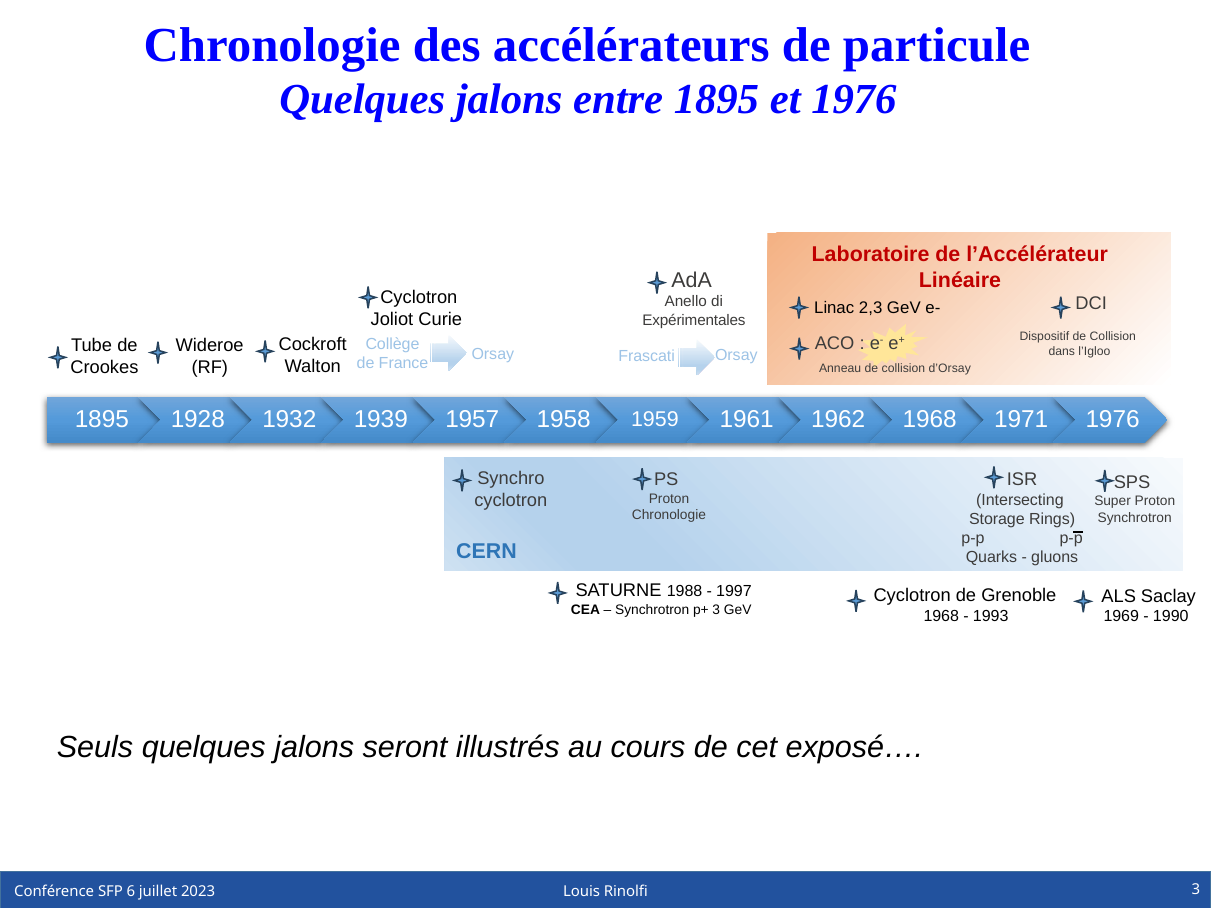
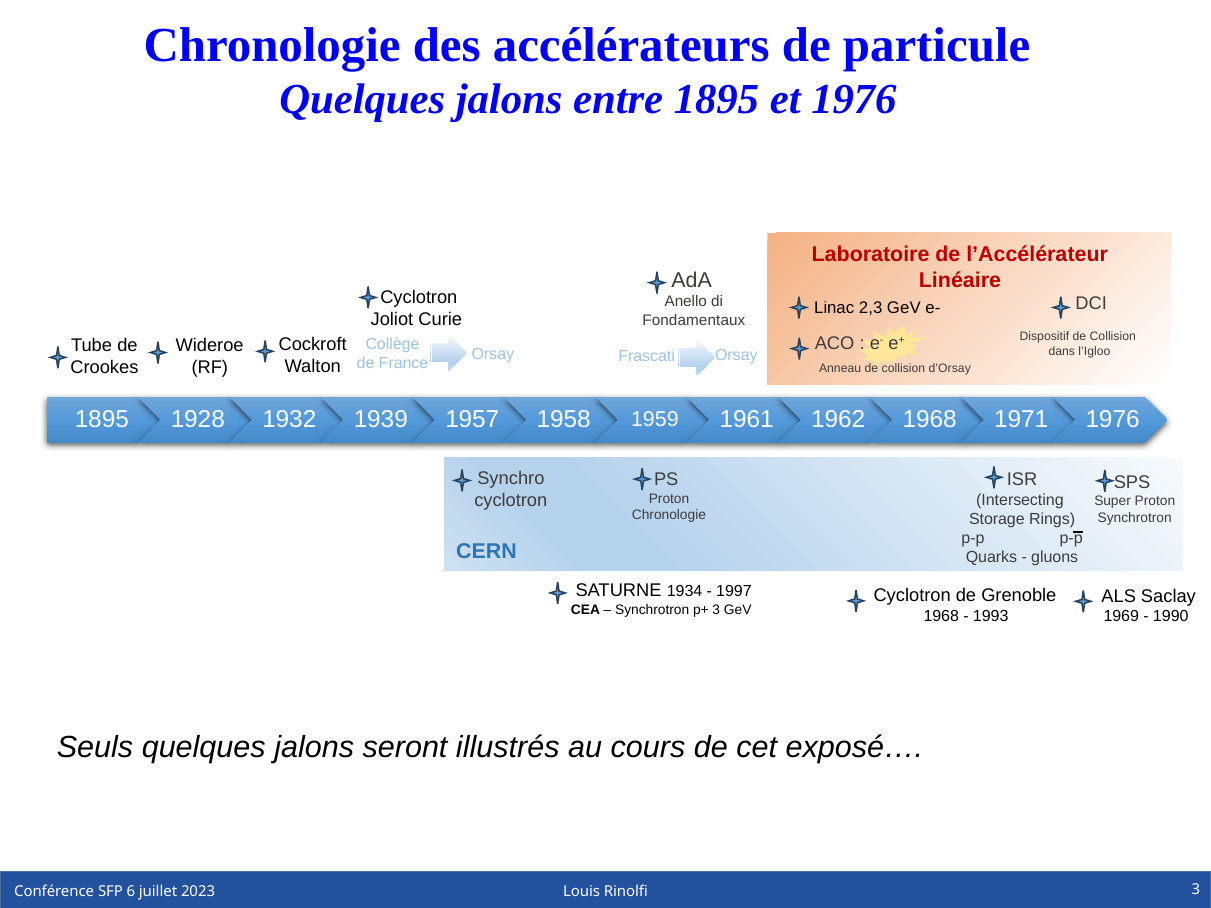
Expérimentales: Expérimentales -> Fondamentaux (694, 320)
1988: 1988 -> 1934 (685, 592)
